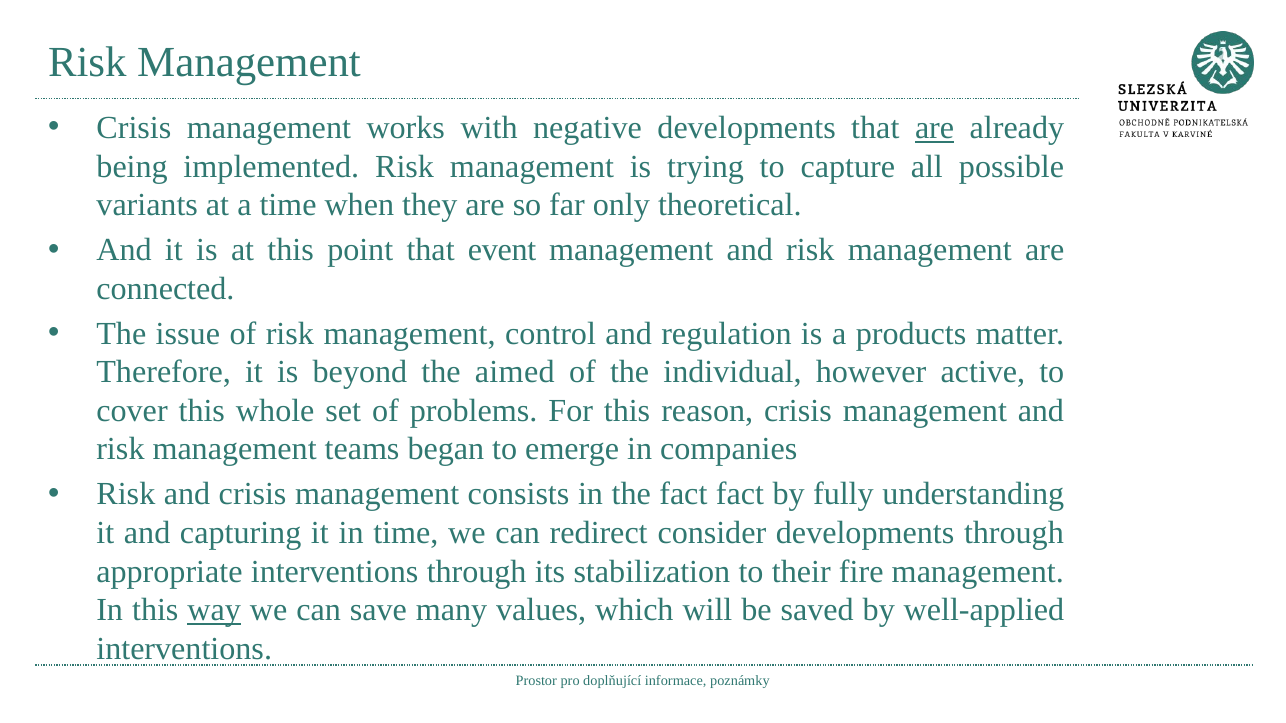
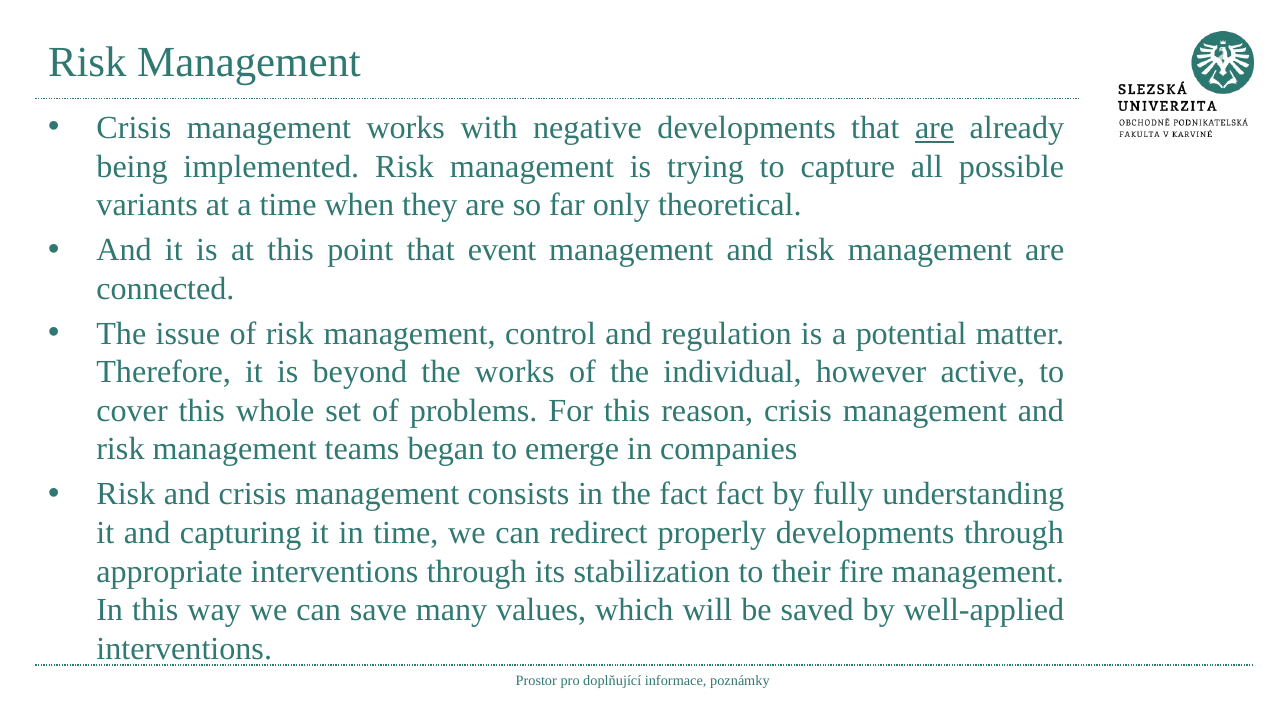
products: products -> potential (911, 334)
the aimed: aimed -> works (515, 372)
consider: consider -> properly (712, 533)
way underline: present -> none (214, 610)
